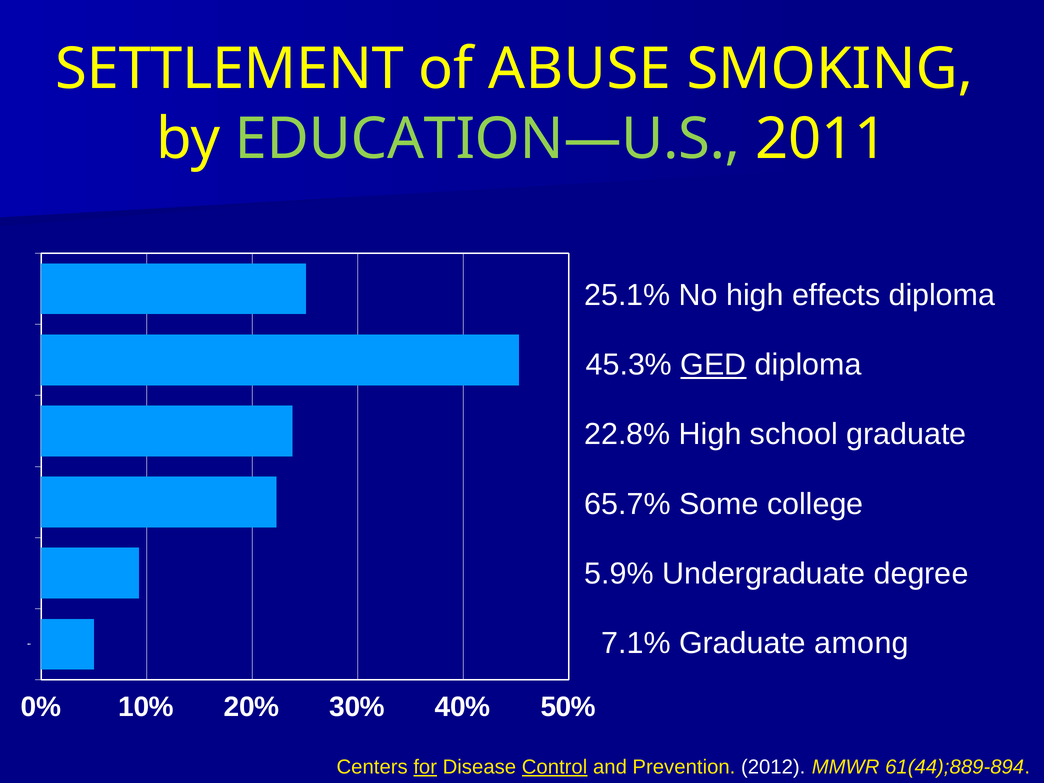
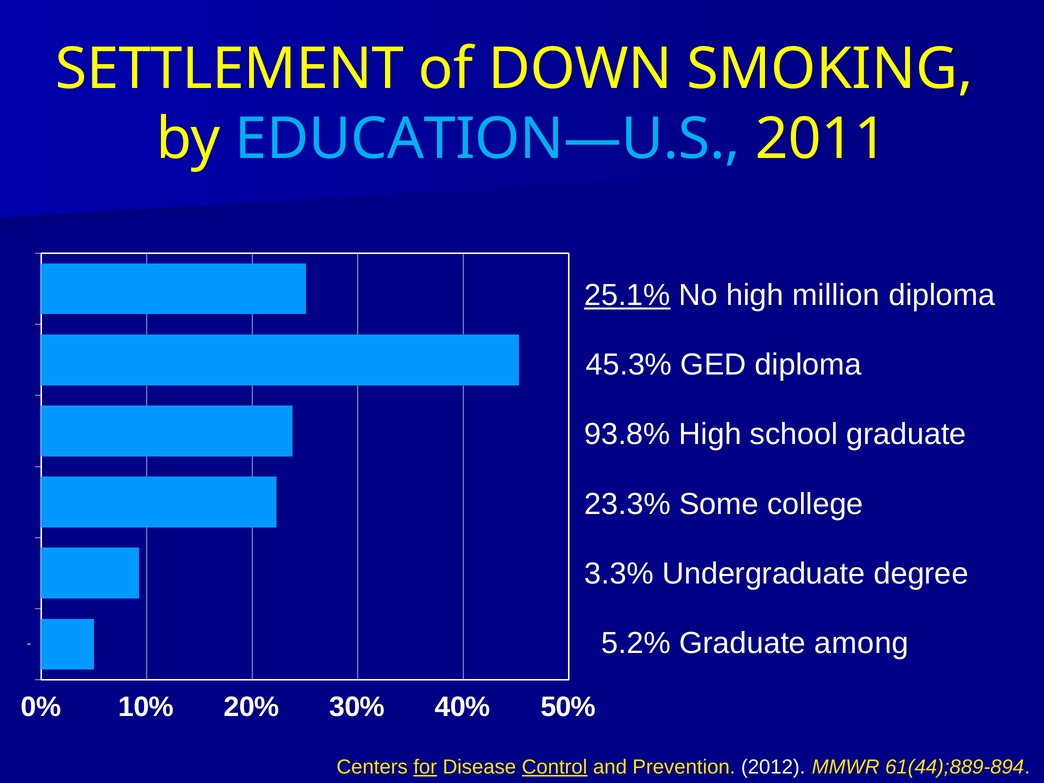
ABUSE: ABUSE -> DOWN (580, 69)
EDUCATION—U.S colour: light green -> light blue (488, 139)
25.1% underline: none -> present (627, 295)
effects: effects -> million (836, 295)
GED underline: present -> none (713, 365)
22.8%: 22.8% -> 93.8% (627, 434)
65.7%: 65.7% -> 23.3% (628, 504)
5.9%: 5.9% -> 3.3% (619, 574)
7.1%: 7.1% -> 5.2% (636, 643)
